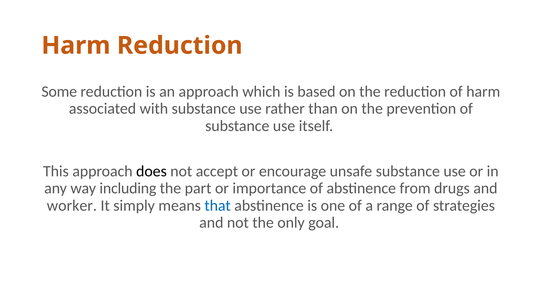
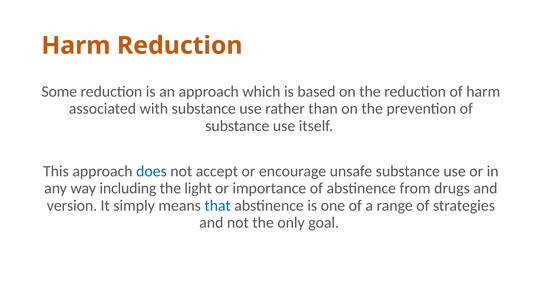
does colour: black -> blue (151, 171)
part: part -> light (198, 188)
worker: worker -> version (72, 205)
